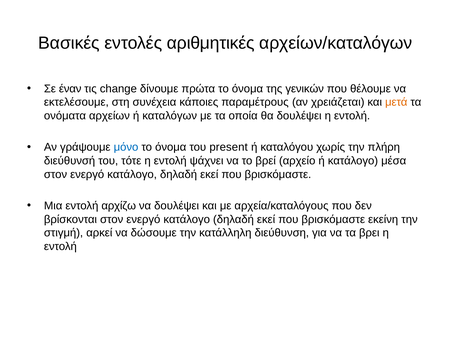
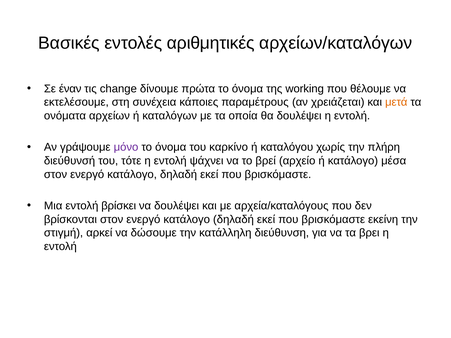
γενικών: γενικών -> working (305, 89)
μόνο colour: blue -> purple (126, 147)
present: present -> καρκίνο (229, 147)
αρχίζω: αρχίζω -> βρίσκει (119, 206)
